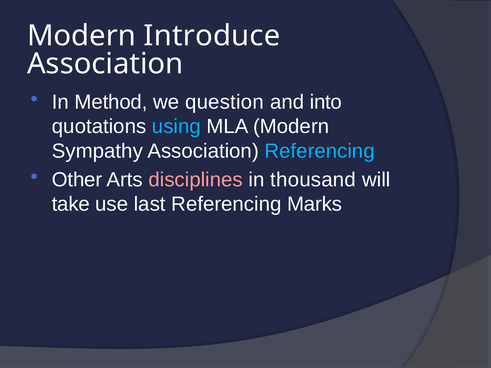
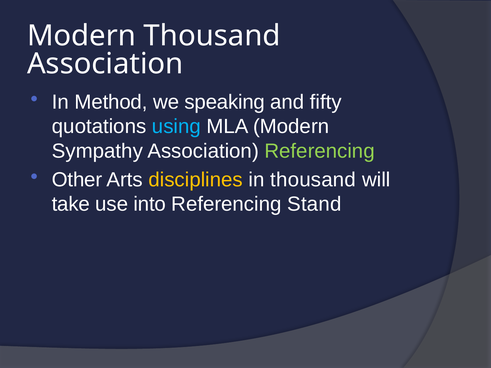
Modern Introduce: Introduce -> Thousand (212, 36)
question: question -> speaking (225, 102)
into: into -> fifty (326, 102)
Referencing colour: light blue -> light green (320, 151)
disciplines colour: pink -> yellow (196, 180)
last: last -> into (150, 204)
Marks: Marks -> Stand (314, 204)
